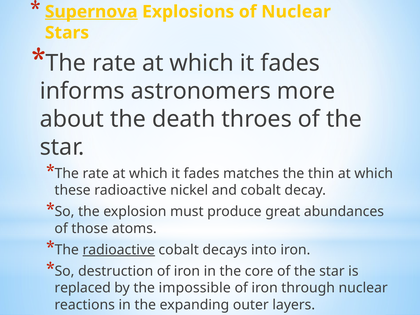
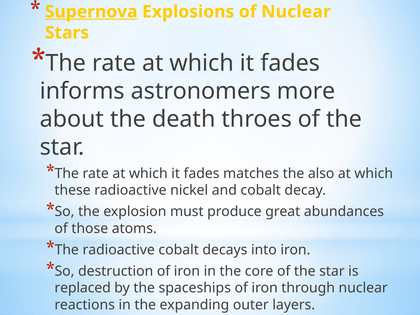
thin: thin -> also (321, 174)
radioactive underline: present -> none (119, 250)
impossible: impossible -> spaceships (195, 288)
